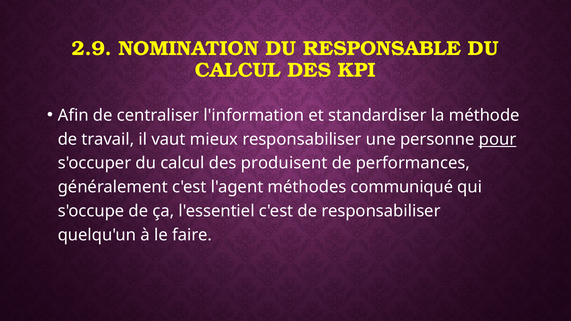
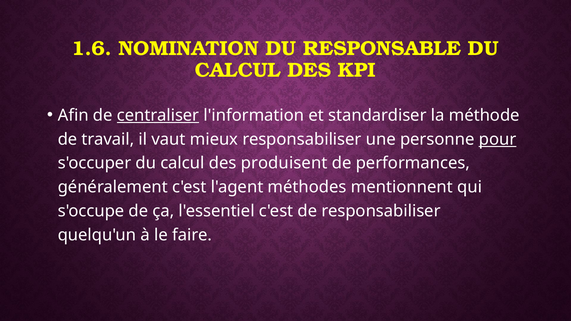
2.9: 2.9 -> 1.6 (92, 49)
centraliser underline: none -> present (158, 115)
communiqué: communiqué -> mentionnent (402, 187)
